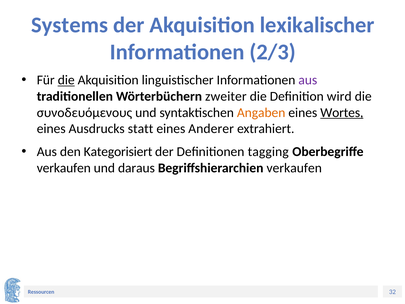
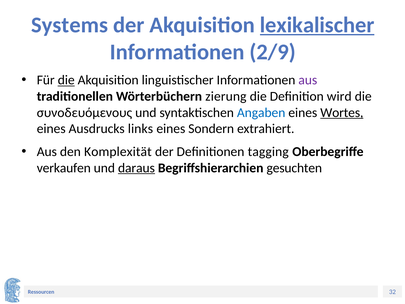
lexikalischer underline: none -> present (317, 25)
2/3: 2/3 -> 2/9 (273, 52)
zweiter: zweiter -> zierung (226, 96)
Angaben colour: orange -> blue (261, 112)
statt: statt -> links (140, 129)
Anderer: Anderer -> Sondern (211, 129)
Kategorisiert: Kategorisiert -> Komplexität (118, 152)
daraus underline: none -> present (136, 168)
Begriffshierarchien verkaufen: verkaufen -> gesuchten (294, 168)
